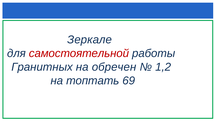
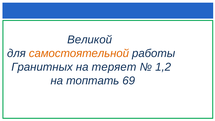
Зеркале: Зеркале -> Великой (90, 40)
самостоятельной colour: red -> orange (79, 53)
обречен: обречен -> теряет (114, 67)
